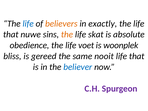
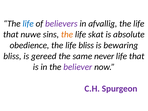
believers colour: orange -> purple (61, 24)
exactly: exactly -> afvallig (103, 24)
life voet: voet -> bliss (86, 45)
woonplek: woonplek -> bewaring (121, 45)
nooit: nooit -> never (104, 56)
believer colour: blue -> purple (78, 67)
